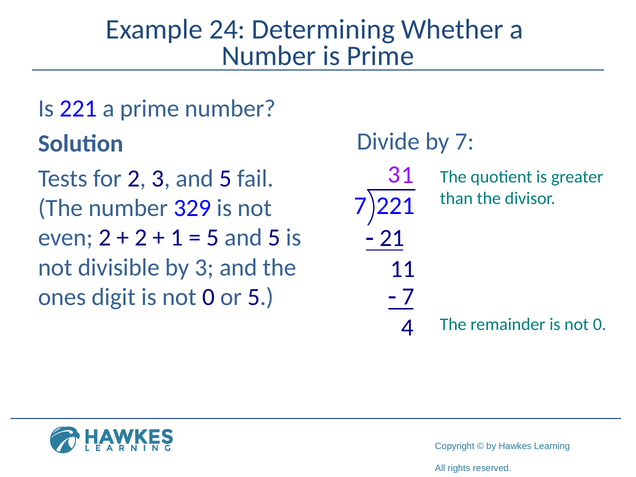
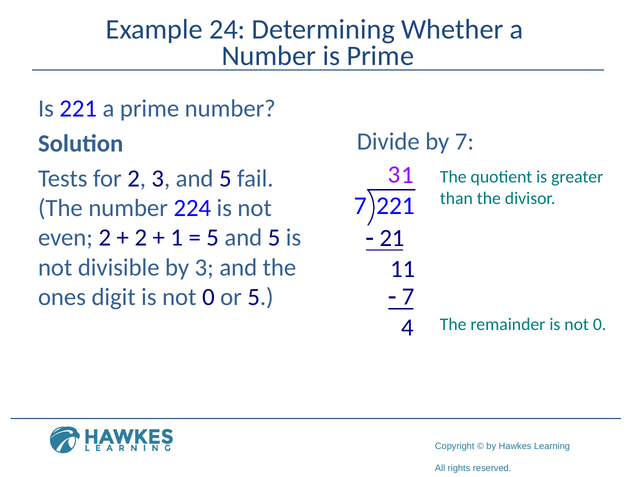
329: 329 -> 224 (192, 208)
